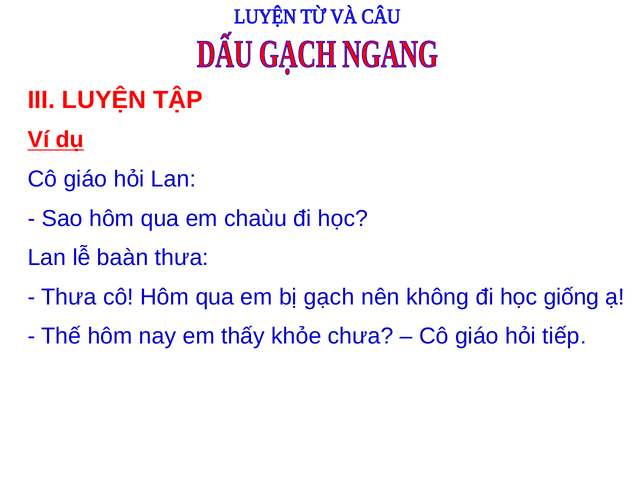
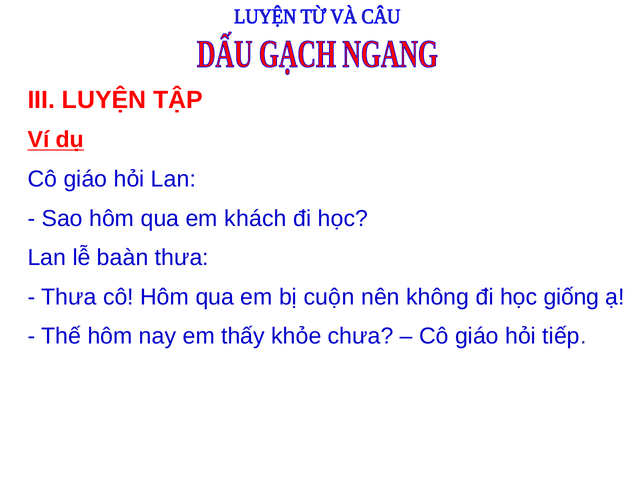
chaùu: chaùu -> khách (256, 218)
gạch: gạch -> cuộn (329, 297)
